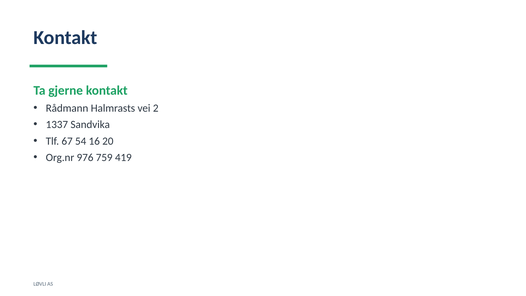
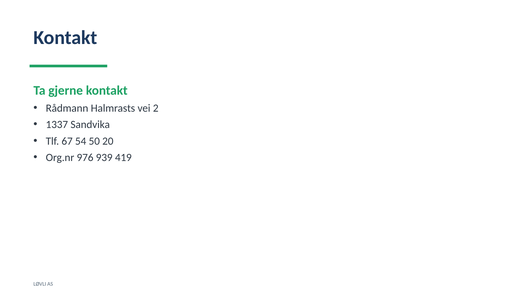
16: 16 -> 50 (94, 141)
759: 759 -> 939 (104, 158)
